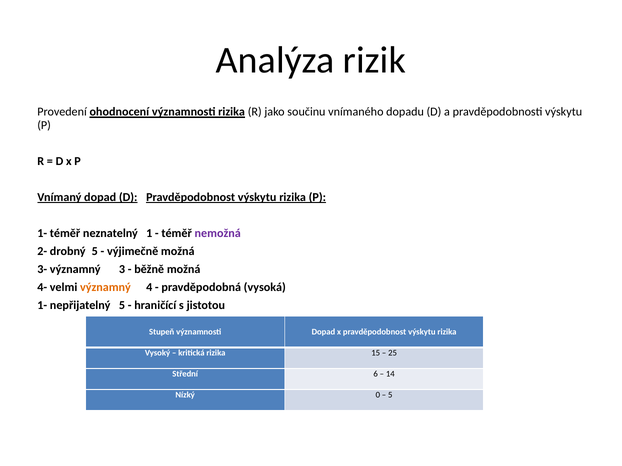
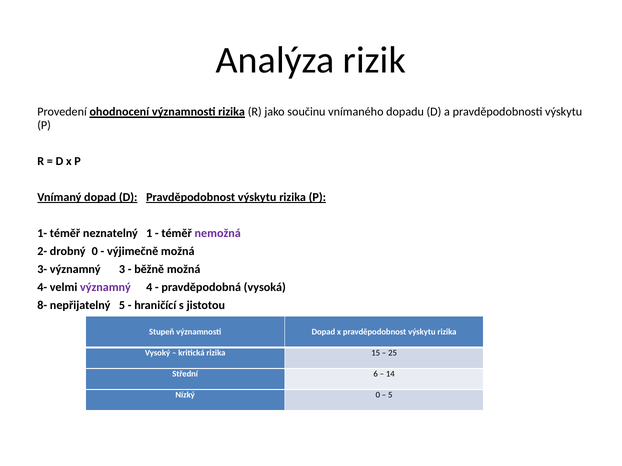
drobný 5: 5 -> 0 (95, 252)
významný colour: orange -> purple (105, 288)
1-: 1- -> 8- (42, 306)
